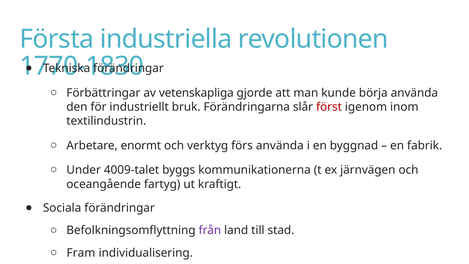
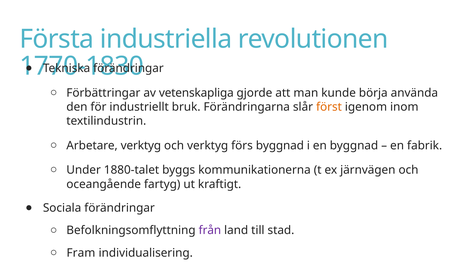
först colour: red -> orange (329, 107)
Arbetare enormt: enormt -> verktyg (141, 145)
förs använda: använda -> byggnad (280, 145)
4009-talet: 4009-talet -> 1880-talet (132, 170)
